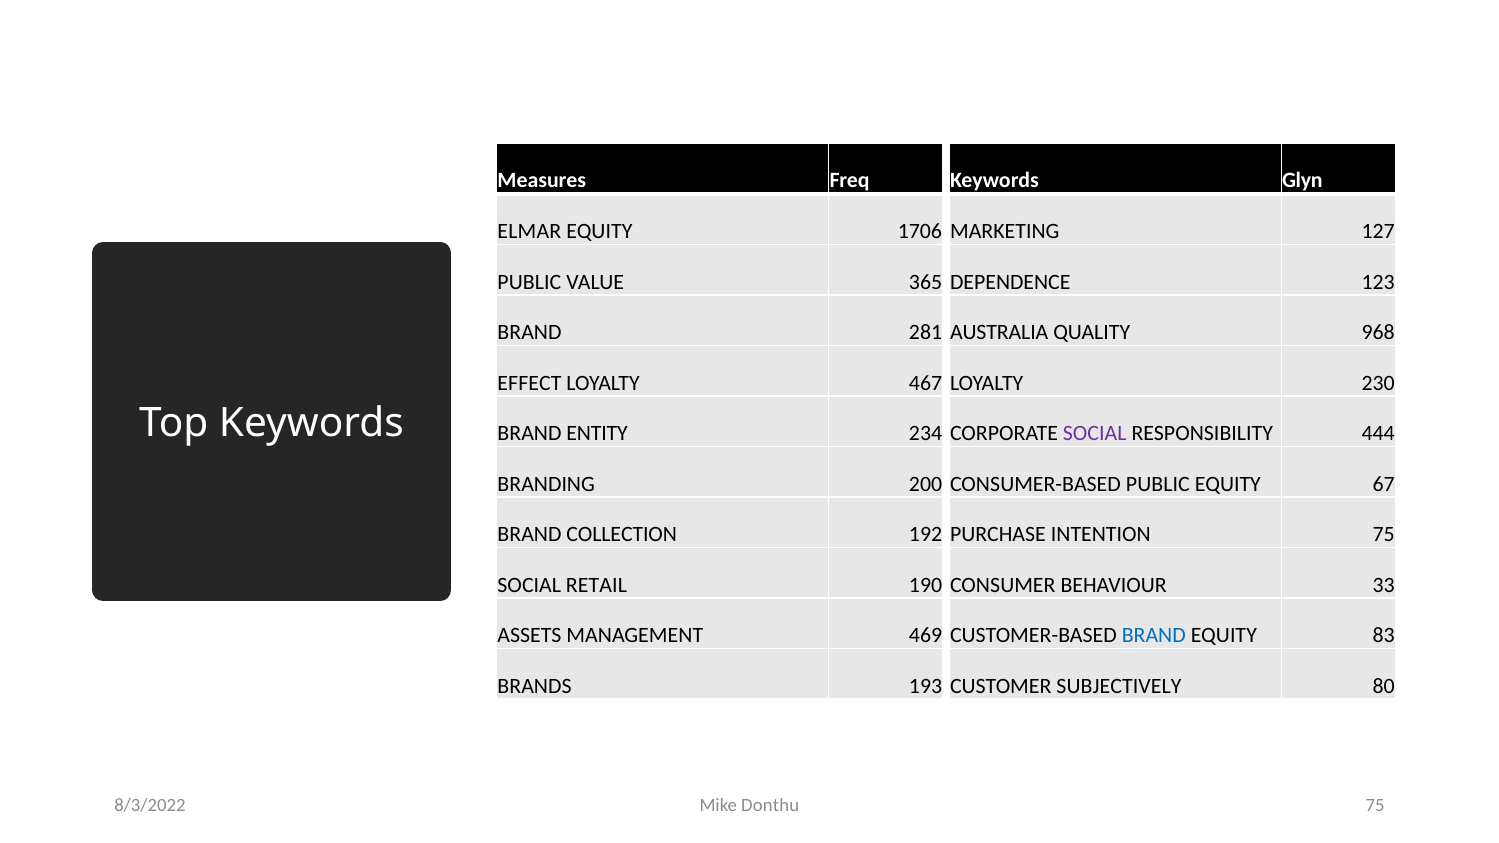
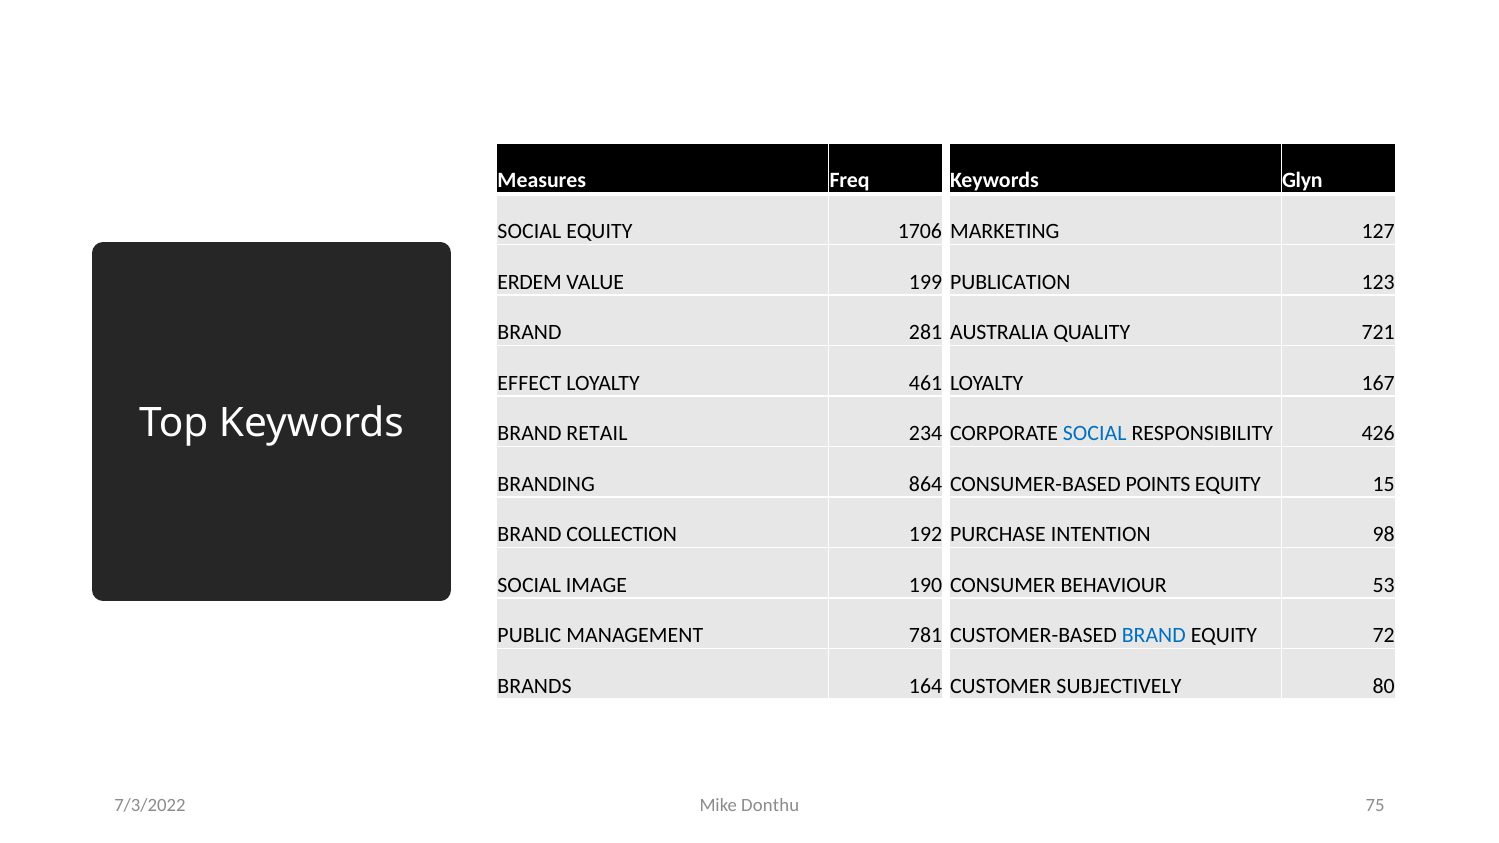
ELMAR: ELMAR -> SOCIAL (529, 231)
PUBLIC: PUBLIC -> ERDEM (530, 282)
365: 365 -> 199 (926, 282)
DEPENDENCE: DEPENDENCE -> PUBLICATION (1010, 282)
968: 968 -> 721 (1378, 332)
467: 467 -> 461 (926, 383)
230: 230 -> 167 (1378, 383)
ENTITY: ENTITY -> RETAIL (597, 434)
SOCIAL colour: purple -> blue (1095, 434)
444: 444 -> 426 (1378, 434)
200: 200 -> 864 (926, 484)
CONSUMER-BASED PUBLIC: PUBLIC -> POINTS (1158, 484)
67: 67 -> 15 (1384, 484)
INTENTION 75: 75 -> 98 (1384, 535)
RETAIL: RETAIL -> IMAGE (597, 585)
33: 33 -> 53 (1384, 585)
ASSETS: ASSETS -> PUBLIC (529, 636)
469: 469 -> 781 (926, 636)
83: 83 -> 72 (1384, 636)
193: 193 -> 164 (926, 686)
8/3/2022: 8/3/2022 -> 7/3/2022 (150, 805)
